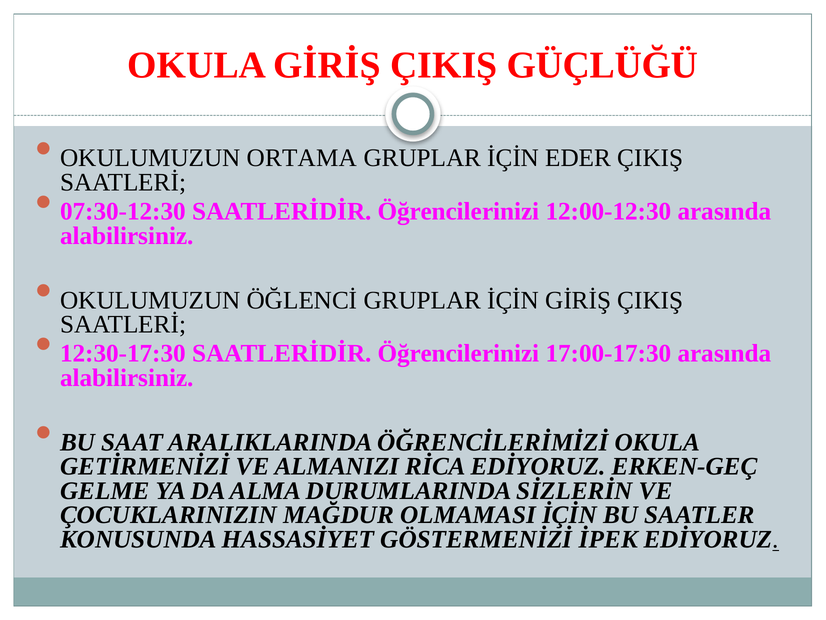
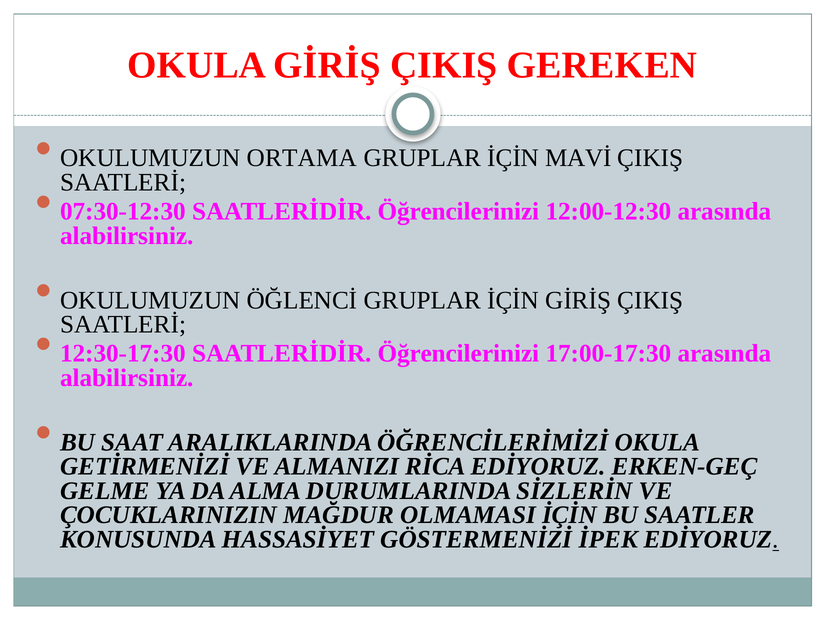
GÜÇLÜĞÜ: GÜÇLÜĞÜ -> GEREKEN (602, 65)
EDER: EDER -> MAVİ (578, 158)
